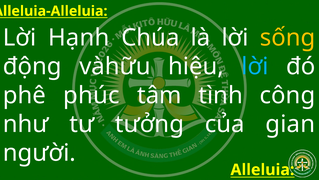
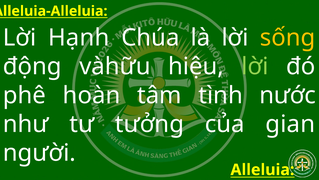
lời colour: light blue -> light green (255, 66)
phúc: phúc -> hoàn (92, 95)
công: công -> nước (288, 95)
